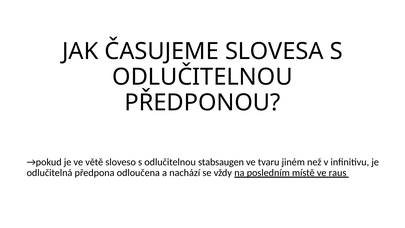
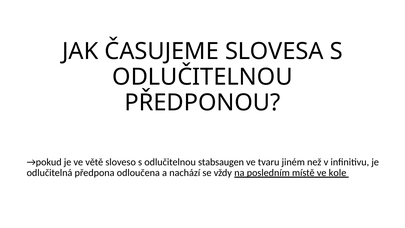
raus: raus -> kole (338, 173)
